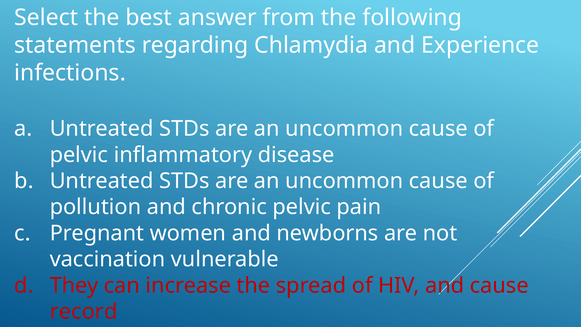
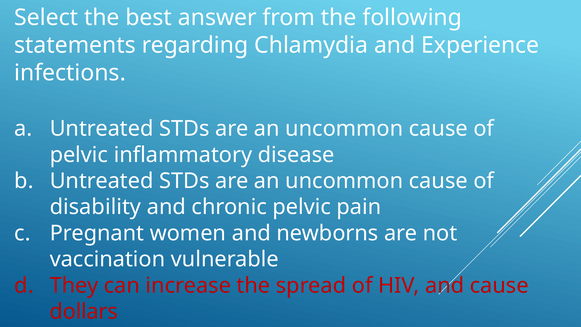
pollution: pollution -> disability (95, 207)
record: record -> dollars (84, 312)
